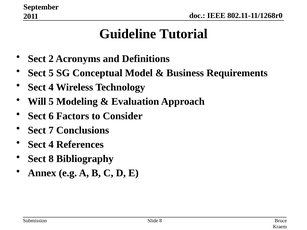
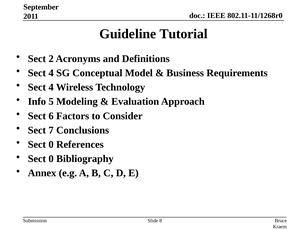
5: 5 -> 4 (51, 73)
Will: Will -> Info (37, 102)
4: 4 -> 0 (51, 145)
8: 8 -> 0 (51, 159)
